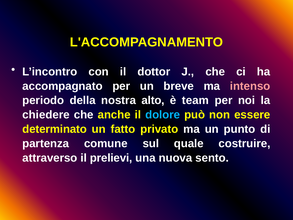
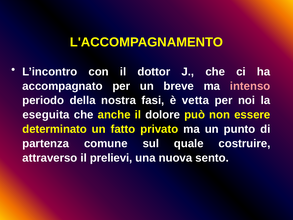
alto: alto -> fasi (153, 100)
team: team -> vetta (195, 100)
chiedere: chiedere -> eseguita (46, 115)
dolore colour: light blue -> white (163, 115)
